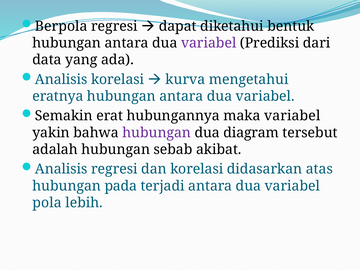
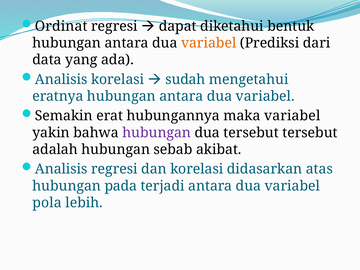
Berpola: Berpola -> Ordinat (61, 26)
variabel colour: purple -> orange (209, 43)
kurva: kurva -> sudah (185, 79)
dua diagram: diagram -> tersebut (251, 133)
